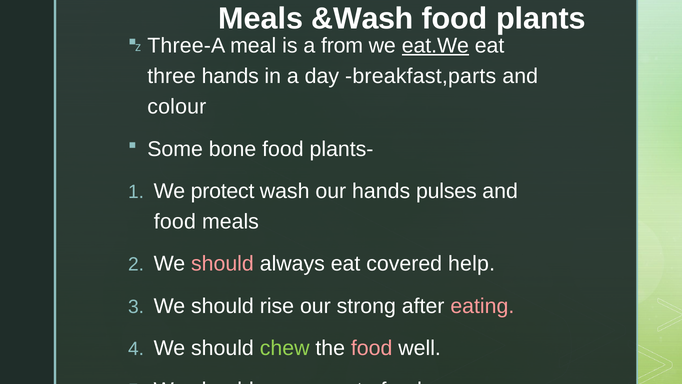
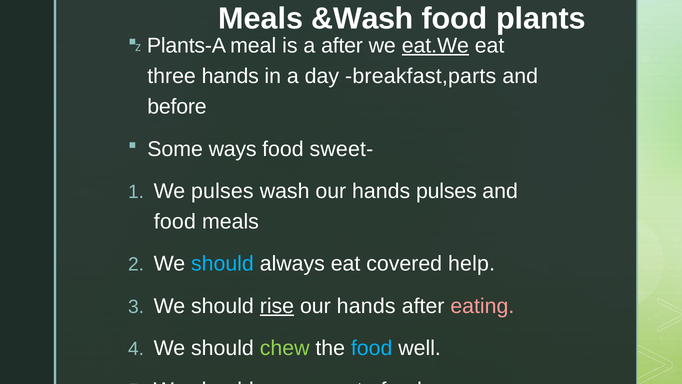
Three-A: Three-A -> Plants-A (186, 45)
a from: from -> after (342, 45)
colour: colour -> before (177, 107)
bone: bone -> ways (233, 149)
plants-: plants- -> sweet- (341, 149)
We protect: protect -> pulses (222, 191)
should colour: pink -> light blue (222, 264)
rise underline: none -> present (277, 306)
strong: strong -> hands (366, 306)
food colour: pink -> light blue (372, 348)
